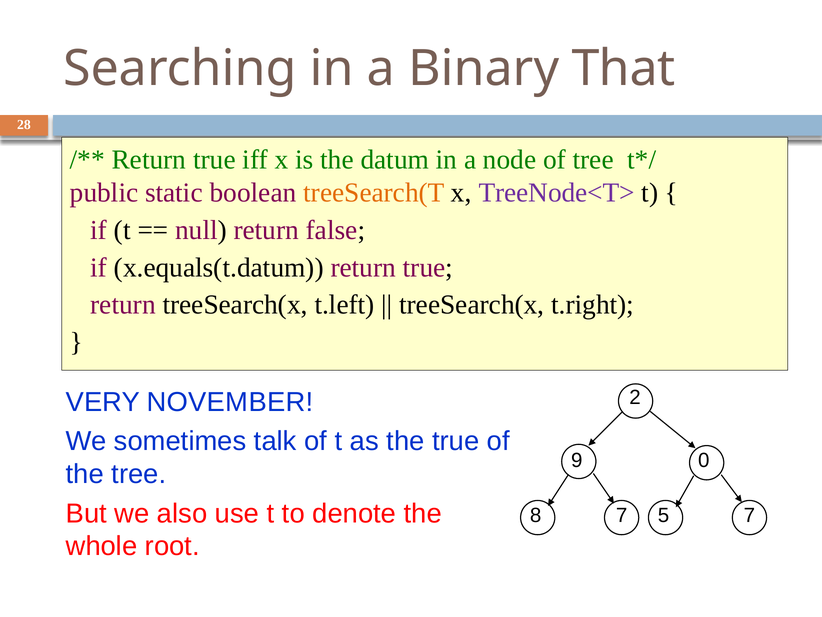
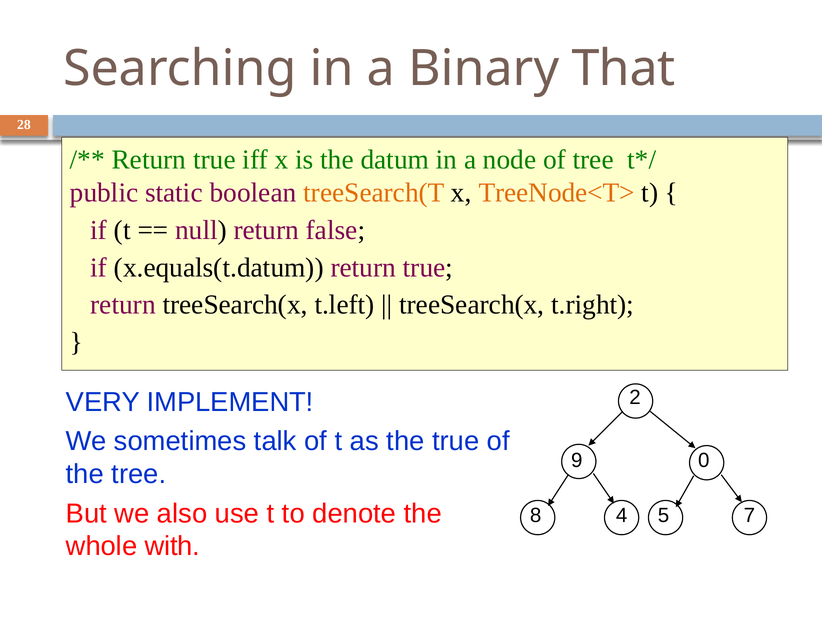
TreeNode<T> colour: purple -> orange (557, 192)
NOVEMBER: NOVEMBER -> IMPLEMENT (230, 402)
8 7: 7 -> 4 (622, 515)
root: root -> with (172, 546)
